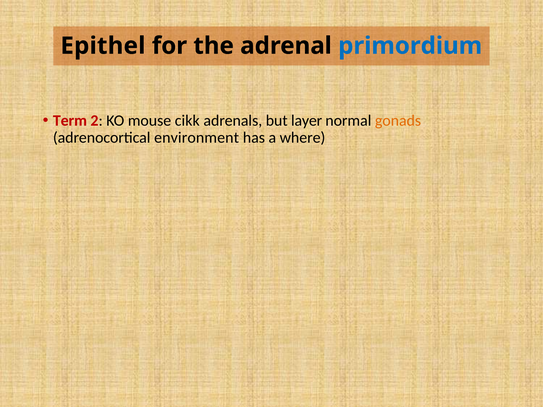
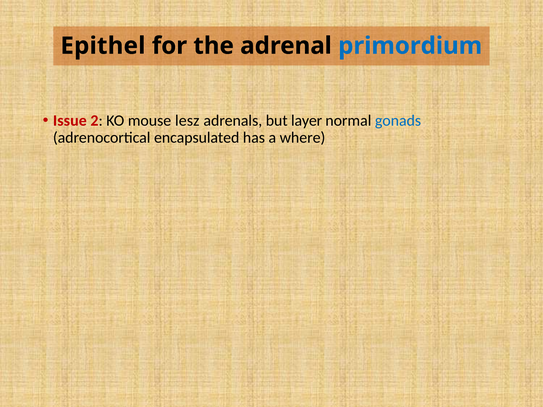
Term: Term -> Issue (70, 121)
cikk: cikk -> lesz (187, 121)
gonads colour: orange -> blue (398, 121)
environment: environment -> encapsulated (197, 138)
